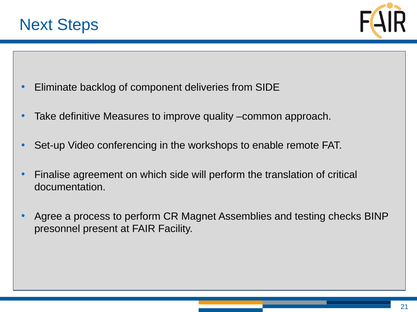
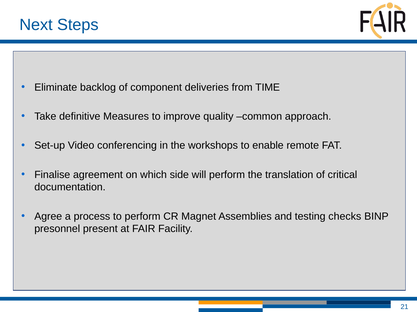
from SIDE: SIDE -> TIME (268, 87)
